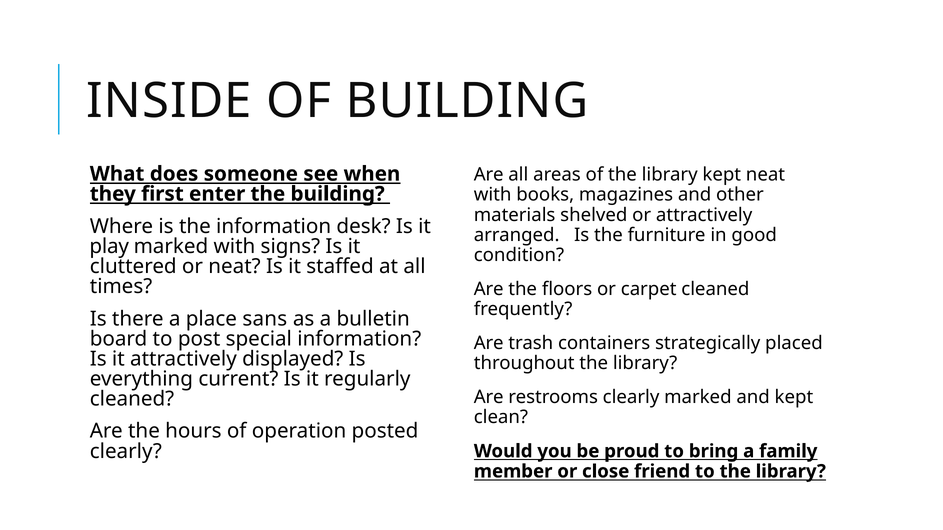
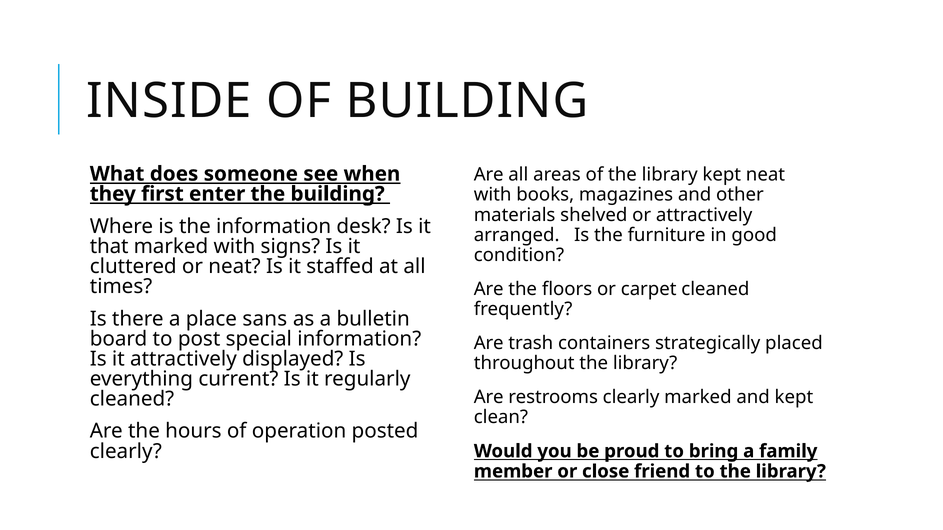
play: play -> that (109, 246)
